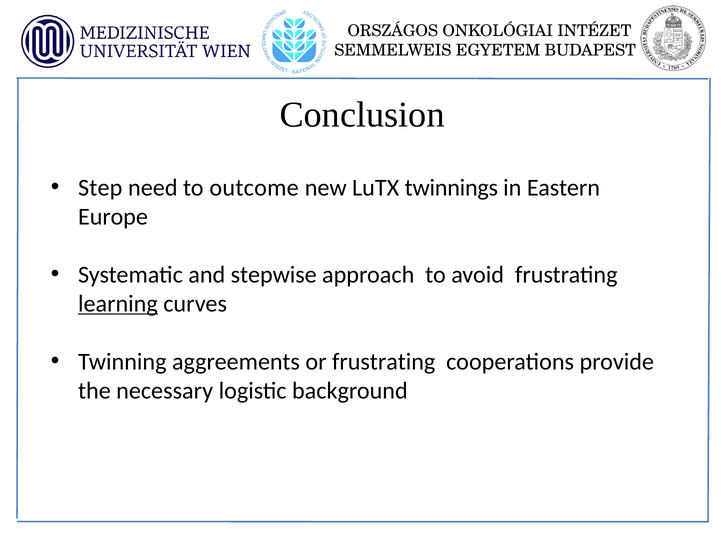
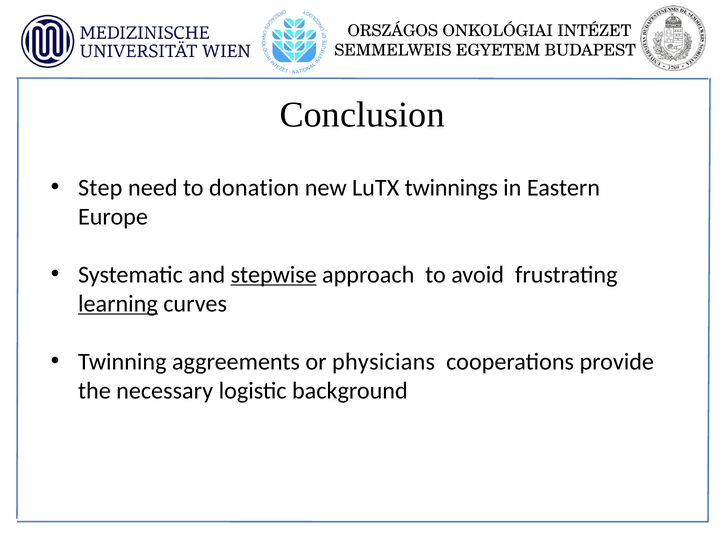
outcome: outcome -> donation (254, 187)
stepwise underline: none -> present (274, 274)
or frustrating: frustrating -> physicians (384, 361)
